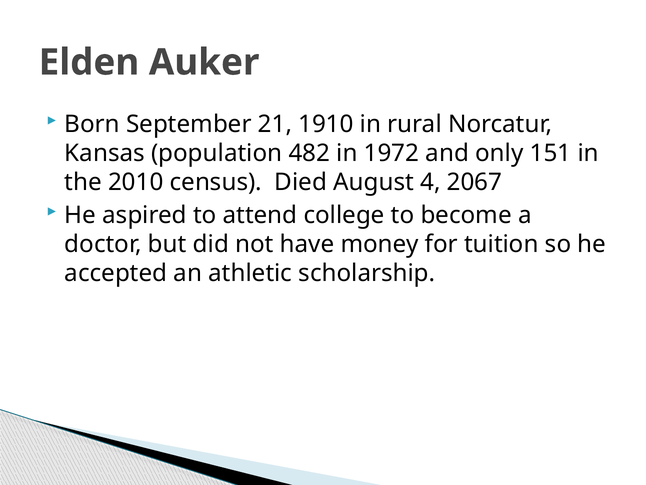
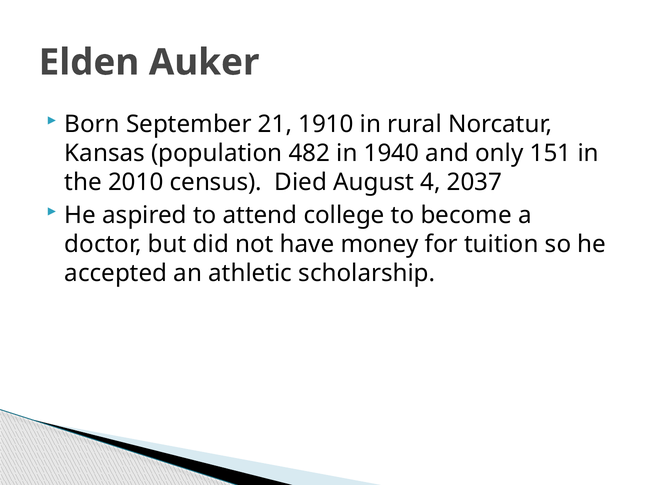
1972: 1972 -> 1940 (392, 153)
2067: 2067 -> 2037 (474, 182)
